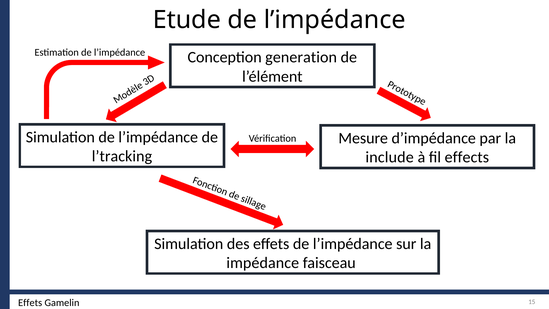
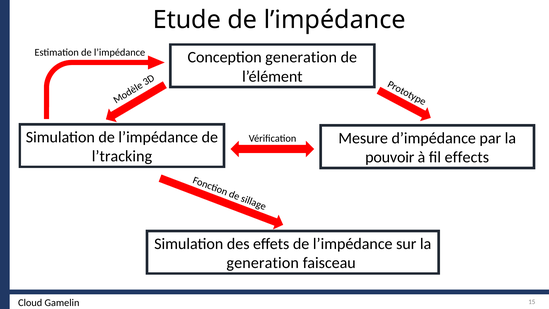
include: include -> pouvoir (390, 157)
impédance: impédance -> generation (263, 263)
Effets: Effets -> Cloud (30, 303)
